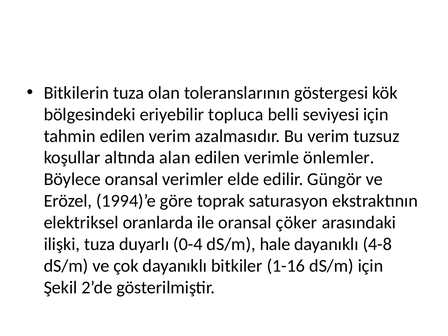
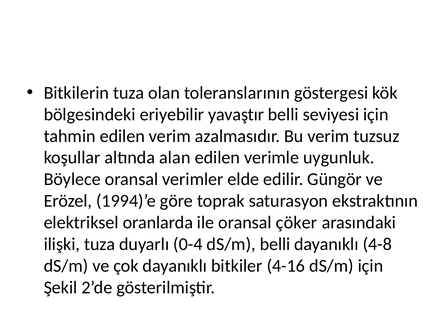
topluca: topluca -> yavaştır (236, 114)
önlemler: önlemler -> uygunluk (339, 158)
dS/m hale: hale -> belli (275, 244)
1-16: 1-16 -> 4-16 (286, 266)
